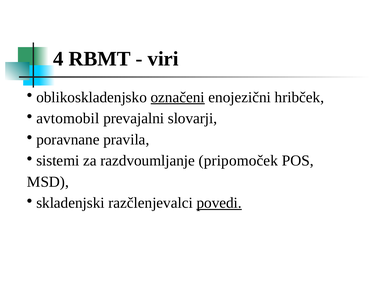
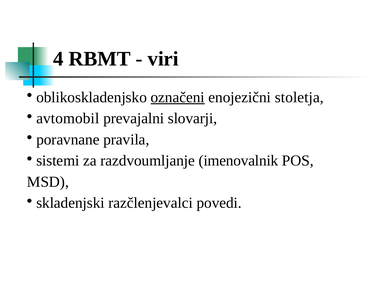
hribček: hribček -> stoletja (299, 97)
pripomoček: pripomoček -> imenovalnik (238, 161)
povedi underline: present -> none (219, 203)
